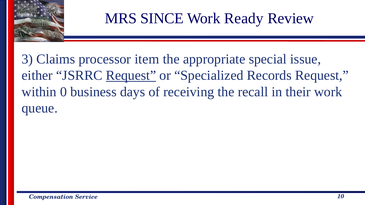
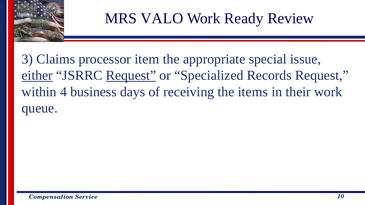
SINCE: SINCE -> VALO (162, 18)
either underline: none -> present (37, 76)
0: 0 -> 4 (63, 92)
recall: recall -> items (253, 92)
